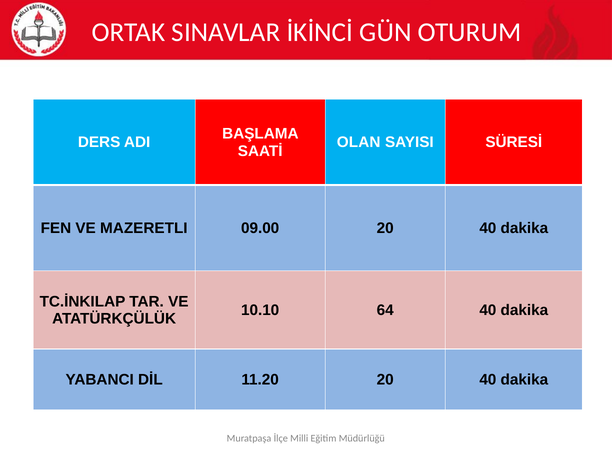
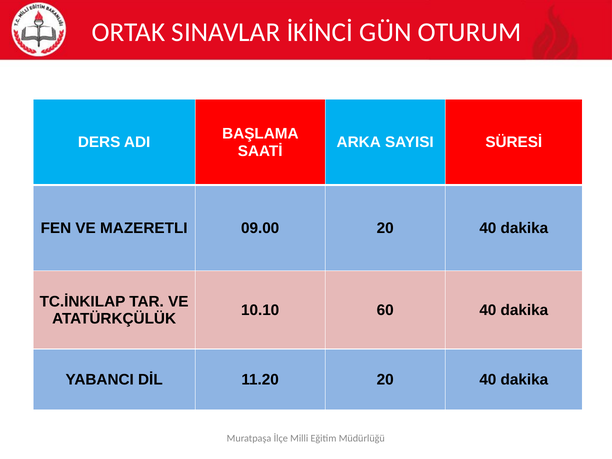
OLAN: OLAN -> ARKA (359, 142)
64: 64 -> 60 (385, 310)
